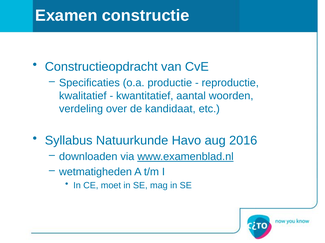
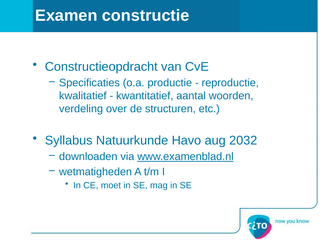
kandidaat: kandidaat -> structuren (170, 109)
2016: 2016 -> 2032 (243, 141)
